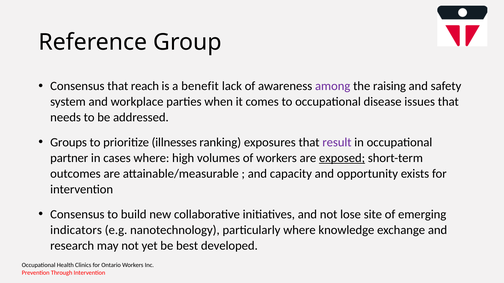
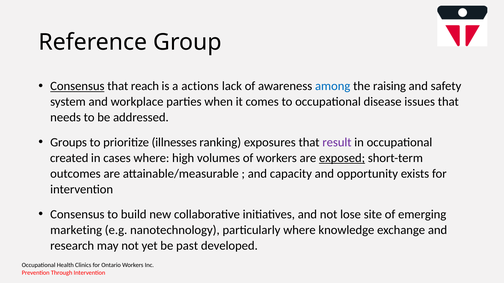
Consensus underline: none -> present (77, 86)
benefit: benefit -> actions (200, 86)
among colour: purple -> blue (333, 86)
partner: partner -> created (69, 158)
indicators: indicators -> marketing (76, 230)
best: best -> past (187, 246)
